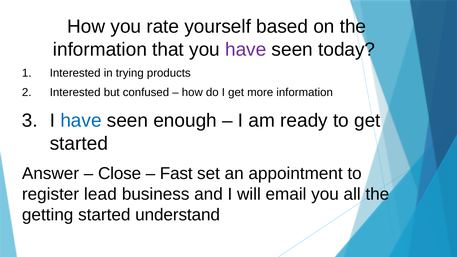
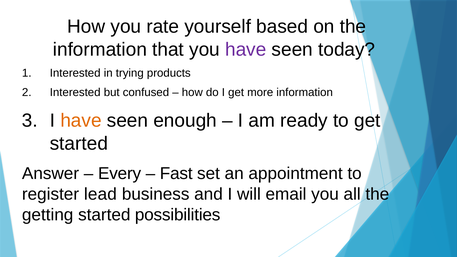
have colour: blue -> orange (81, 121)
Close: Close -> Every (120, 174)
understand: understand -> possibilities (178, 215)
